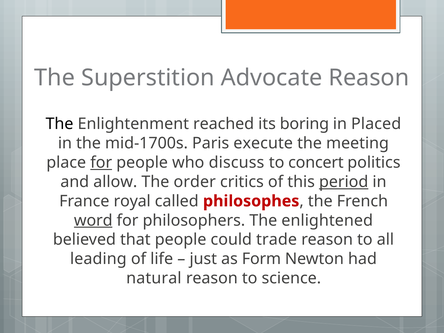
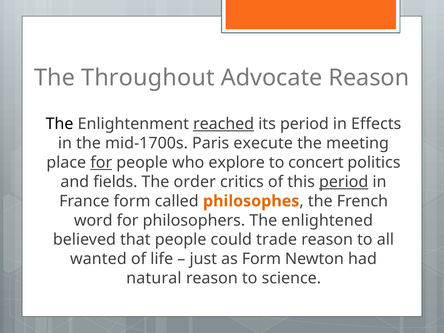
Superstition: Superstition -> Throughout (148, 78)
reached underline: none -> present (224, 124)
its boring: boring -> period (304, 124)
Placed: Placed -> Effects (376, 124)
discuss: discuss -> explore (237, 163)
allow: allow -> fields (115, 182)
France royal: royal -> form (132, 201)
philosophes colour: red -> orange (251, 201)
word underline: present -> none (93, 220)
leading: leading -> wanted (98, 259)
